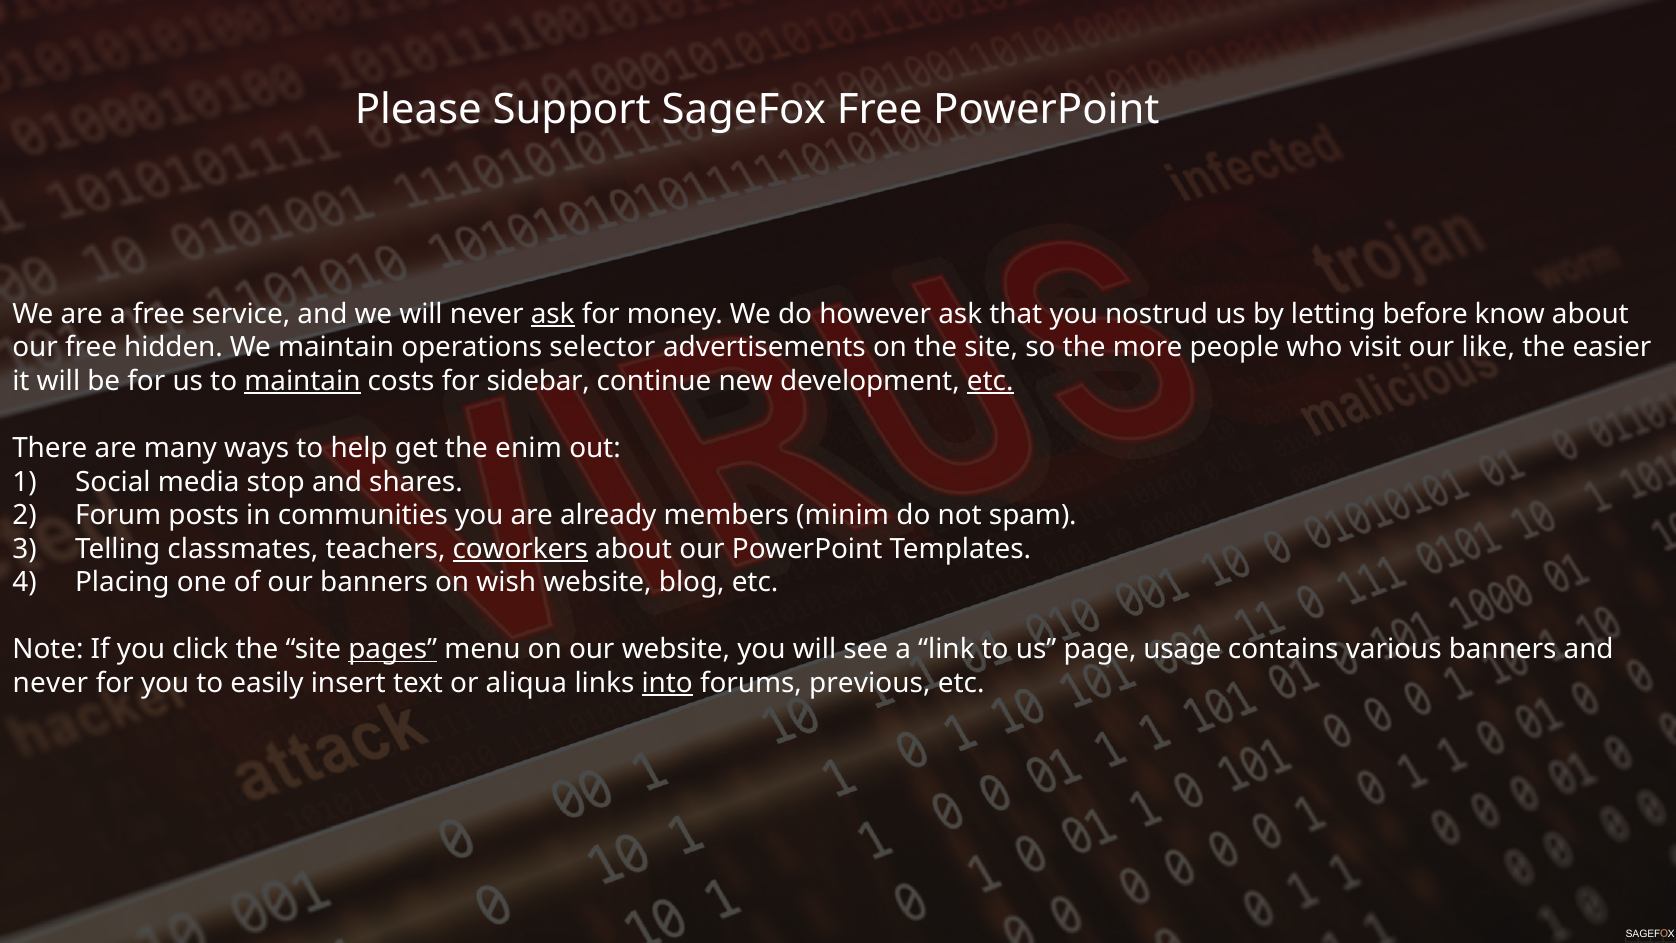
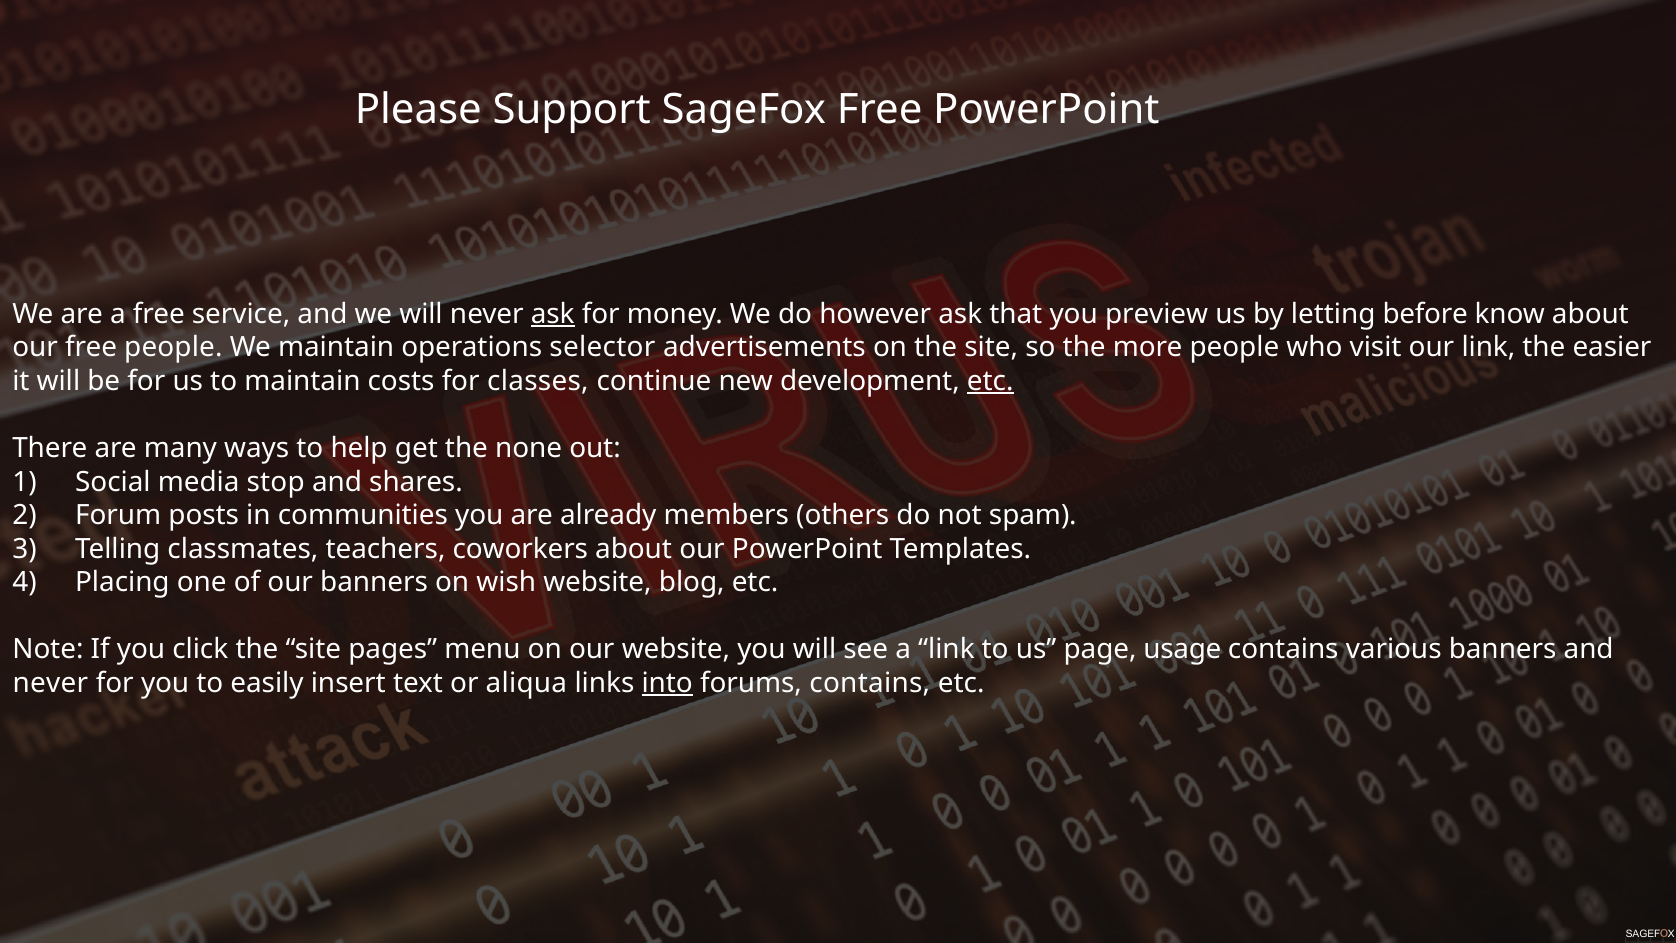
nostrud: nostrud -> preview (1157, 314)
free hidden: hidden -> people (173, 348)
our like: like -> link (1488, 348)
maintain underline: present -> none (302, 381)
sidebar: sidebar -> classes (538, 381)
enim: enim -> none (529, 448)
minim: minim -> others (843, 515)
coworkers underline: present -> none (520, 549)
pages underline: present -> none (393, 649)
forums previous: previous -> contains (870, 683)
